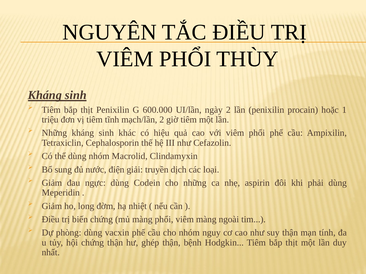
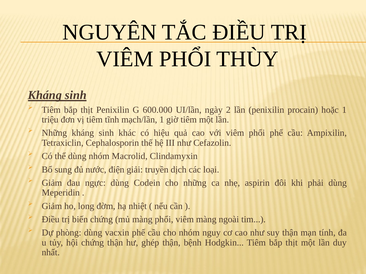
mạch/lần 2: 2 -> 1 (162, 120)
